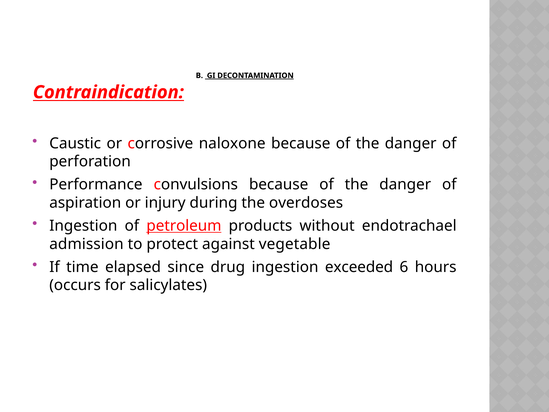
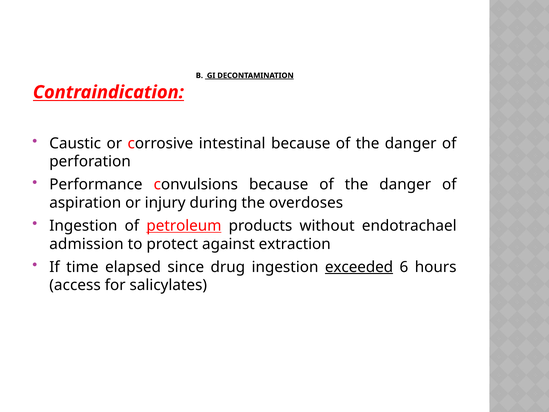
naloxone: naloxone -> intestinal (232, 143)
vegetable: vegetable -> extraction (295, 244)
exceeded underline: none -> present (359, 267)
occurs: occurs -> access (75, 285)
